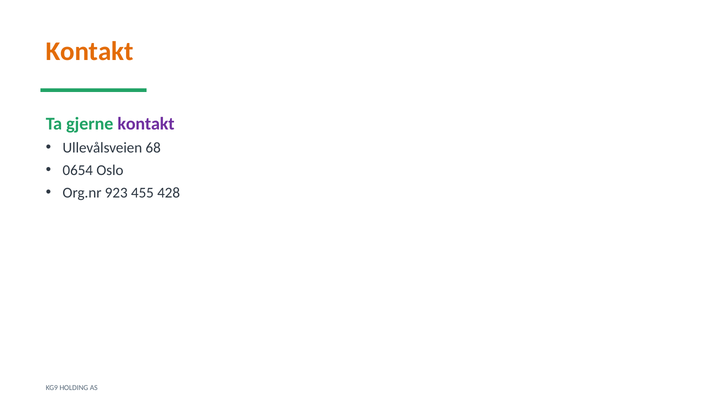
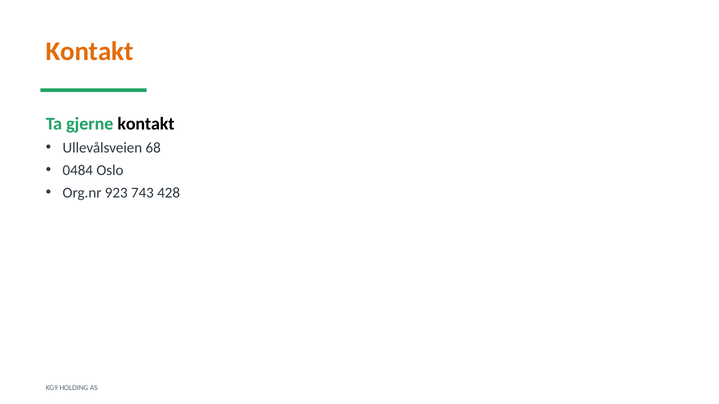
kontakt colour: purple -> black (146, 124)
0654: 0654 -> 0484 (78, 170)
455: 455 -> 743 (142, 193)
